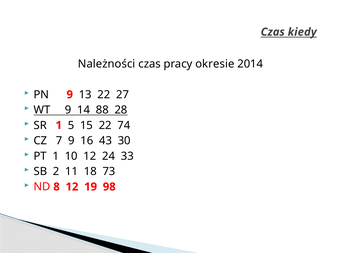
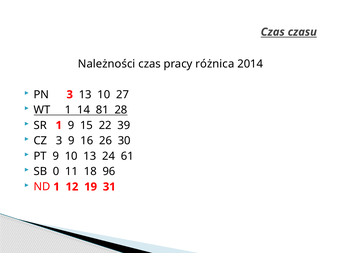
kiedy: kiedy -> czasu (302, 32)
okresie: okresie -> różnica (215, 64)
PN 9: 9 -> 3 (70, 94)
13 22: 22 -> 10 (104, 94)
WT 9: 9 -> 1 (68, 110)
88: 88 -> 81 (102, 110)
1 5: 5 -> 9 (71, 125)
74: 74 -> 39 (124, 125)
CZ 7: 7 -> 3 (59, 141)
43: 43 -> 26 (106, 141)
PT 1: 1 -> 9 (56, 156)
10 12: 12 -> 13 (90, 156)
33: 33 -> 61 (127, 156)
2: 2 -> 0 (56, 171)
73: 73 -> 96 (109, 171)
ND 8: 8 -> 1 (57, 187)
98: 98 -> 31 (109, 187)
